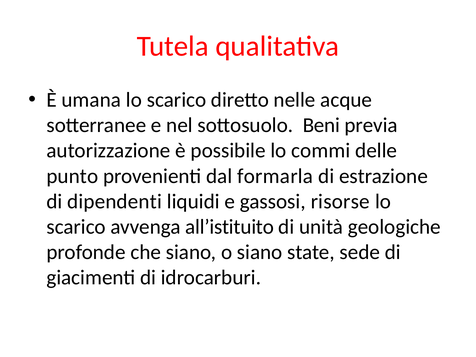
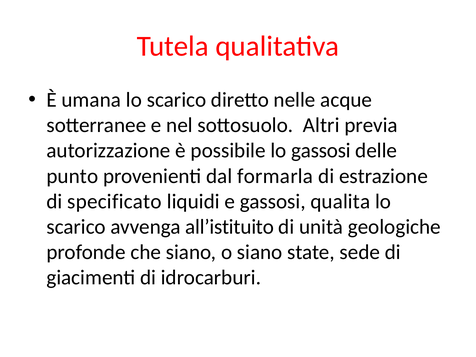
Beni: Beni -> Altri (321, 125)
lo commi: commi -> gassosi (321, 151)
dipendenti: dipendenti -> specificato (114, 201)
risorse: risorse -> qualita (340, 201)
